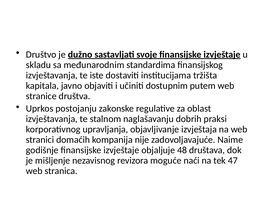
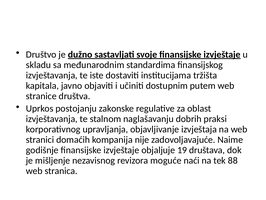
48: 48 -> 19 (182, 150)
47: 47 -> 88 (233, 160)
